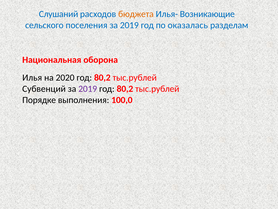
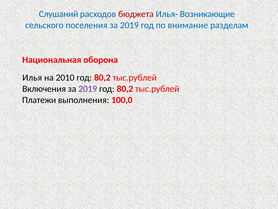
бюджета colour: orange -> red (136, 14)
оказалась: оказалась -> внимание (188, 25)
2020: 2020 -> 2010 (65, 78)
Субвенций: Субвенций -> Включения (44, 89)
Порядке: Порядке -> Платежи (39, 100)
